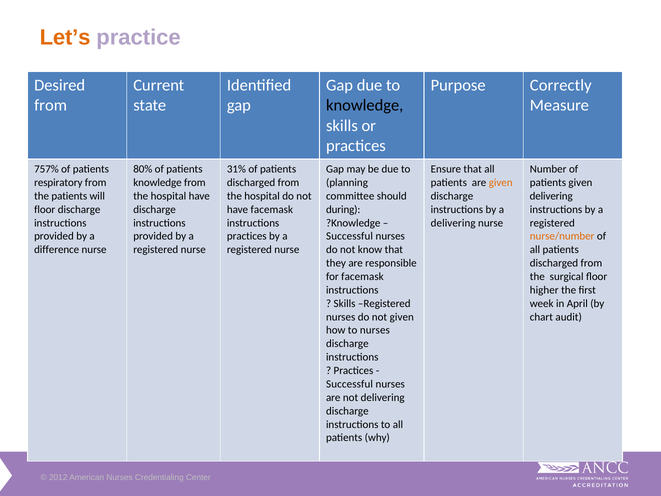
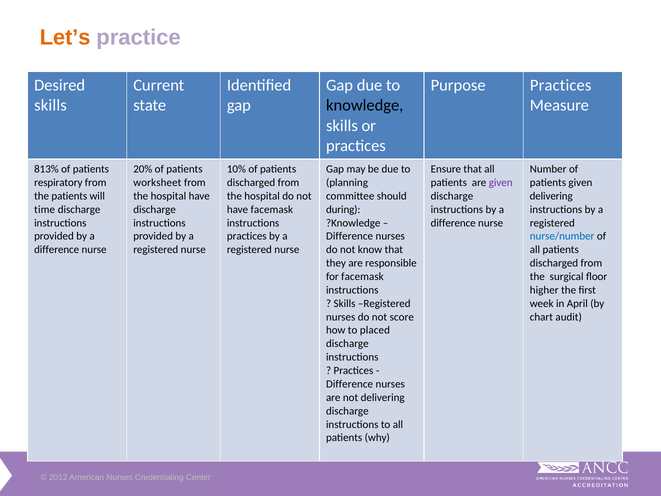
Purpose Correctly: Correctly -> Practices (561, 85)
from: from -> skills (51, 105)
757%: 757% -> 813% (46, 169)
80%: 80% -> 20% (143, 169)
31%: 31% -> 10% (236, 169)
knowledge: knowledge -> worksheet (157, 182)
given colour: orange -> purple (501, 182)
floor: floor -> time (45, 209)
delivering: delivering -> difference (453, 223)
Successful: Successful -> Difference (350, 236)
nurse/number colour: orange -> blue (562, 236)
not given: given -> score (402, 317)
to nurses: nurses -> placed (375, 330)
Successful: Successful -> Difference (350, 384)
